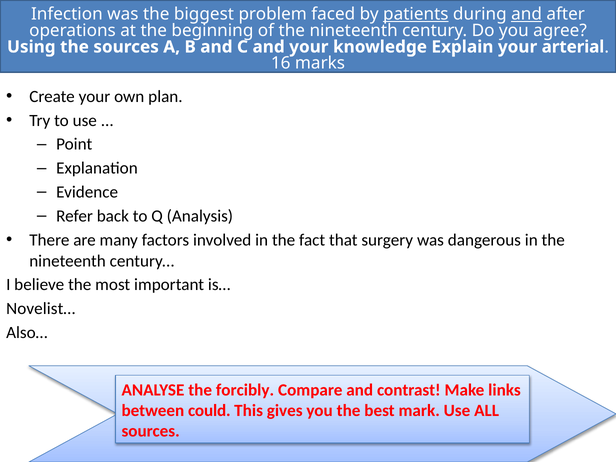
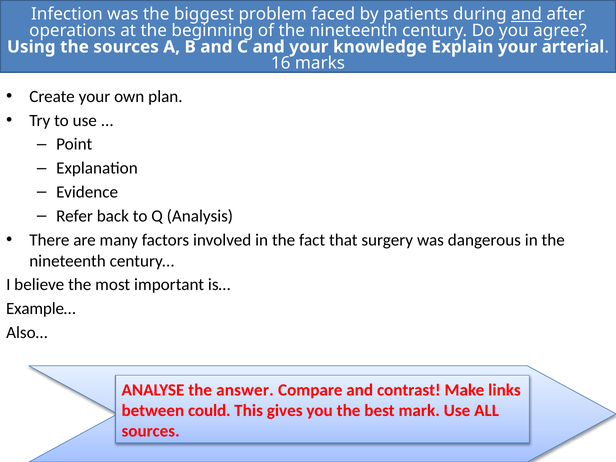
patients underline: present -> none (416, 14)
Novelist…: Novelist… -> Example… (41, 309)
forcibly: forcibly -> answer (245, 390)
